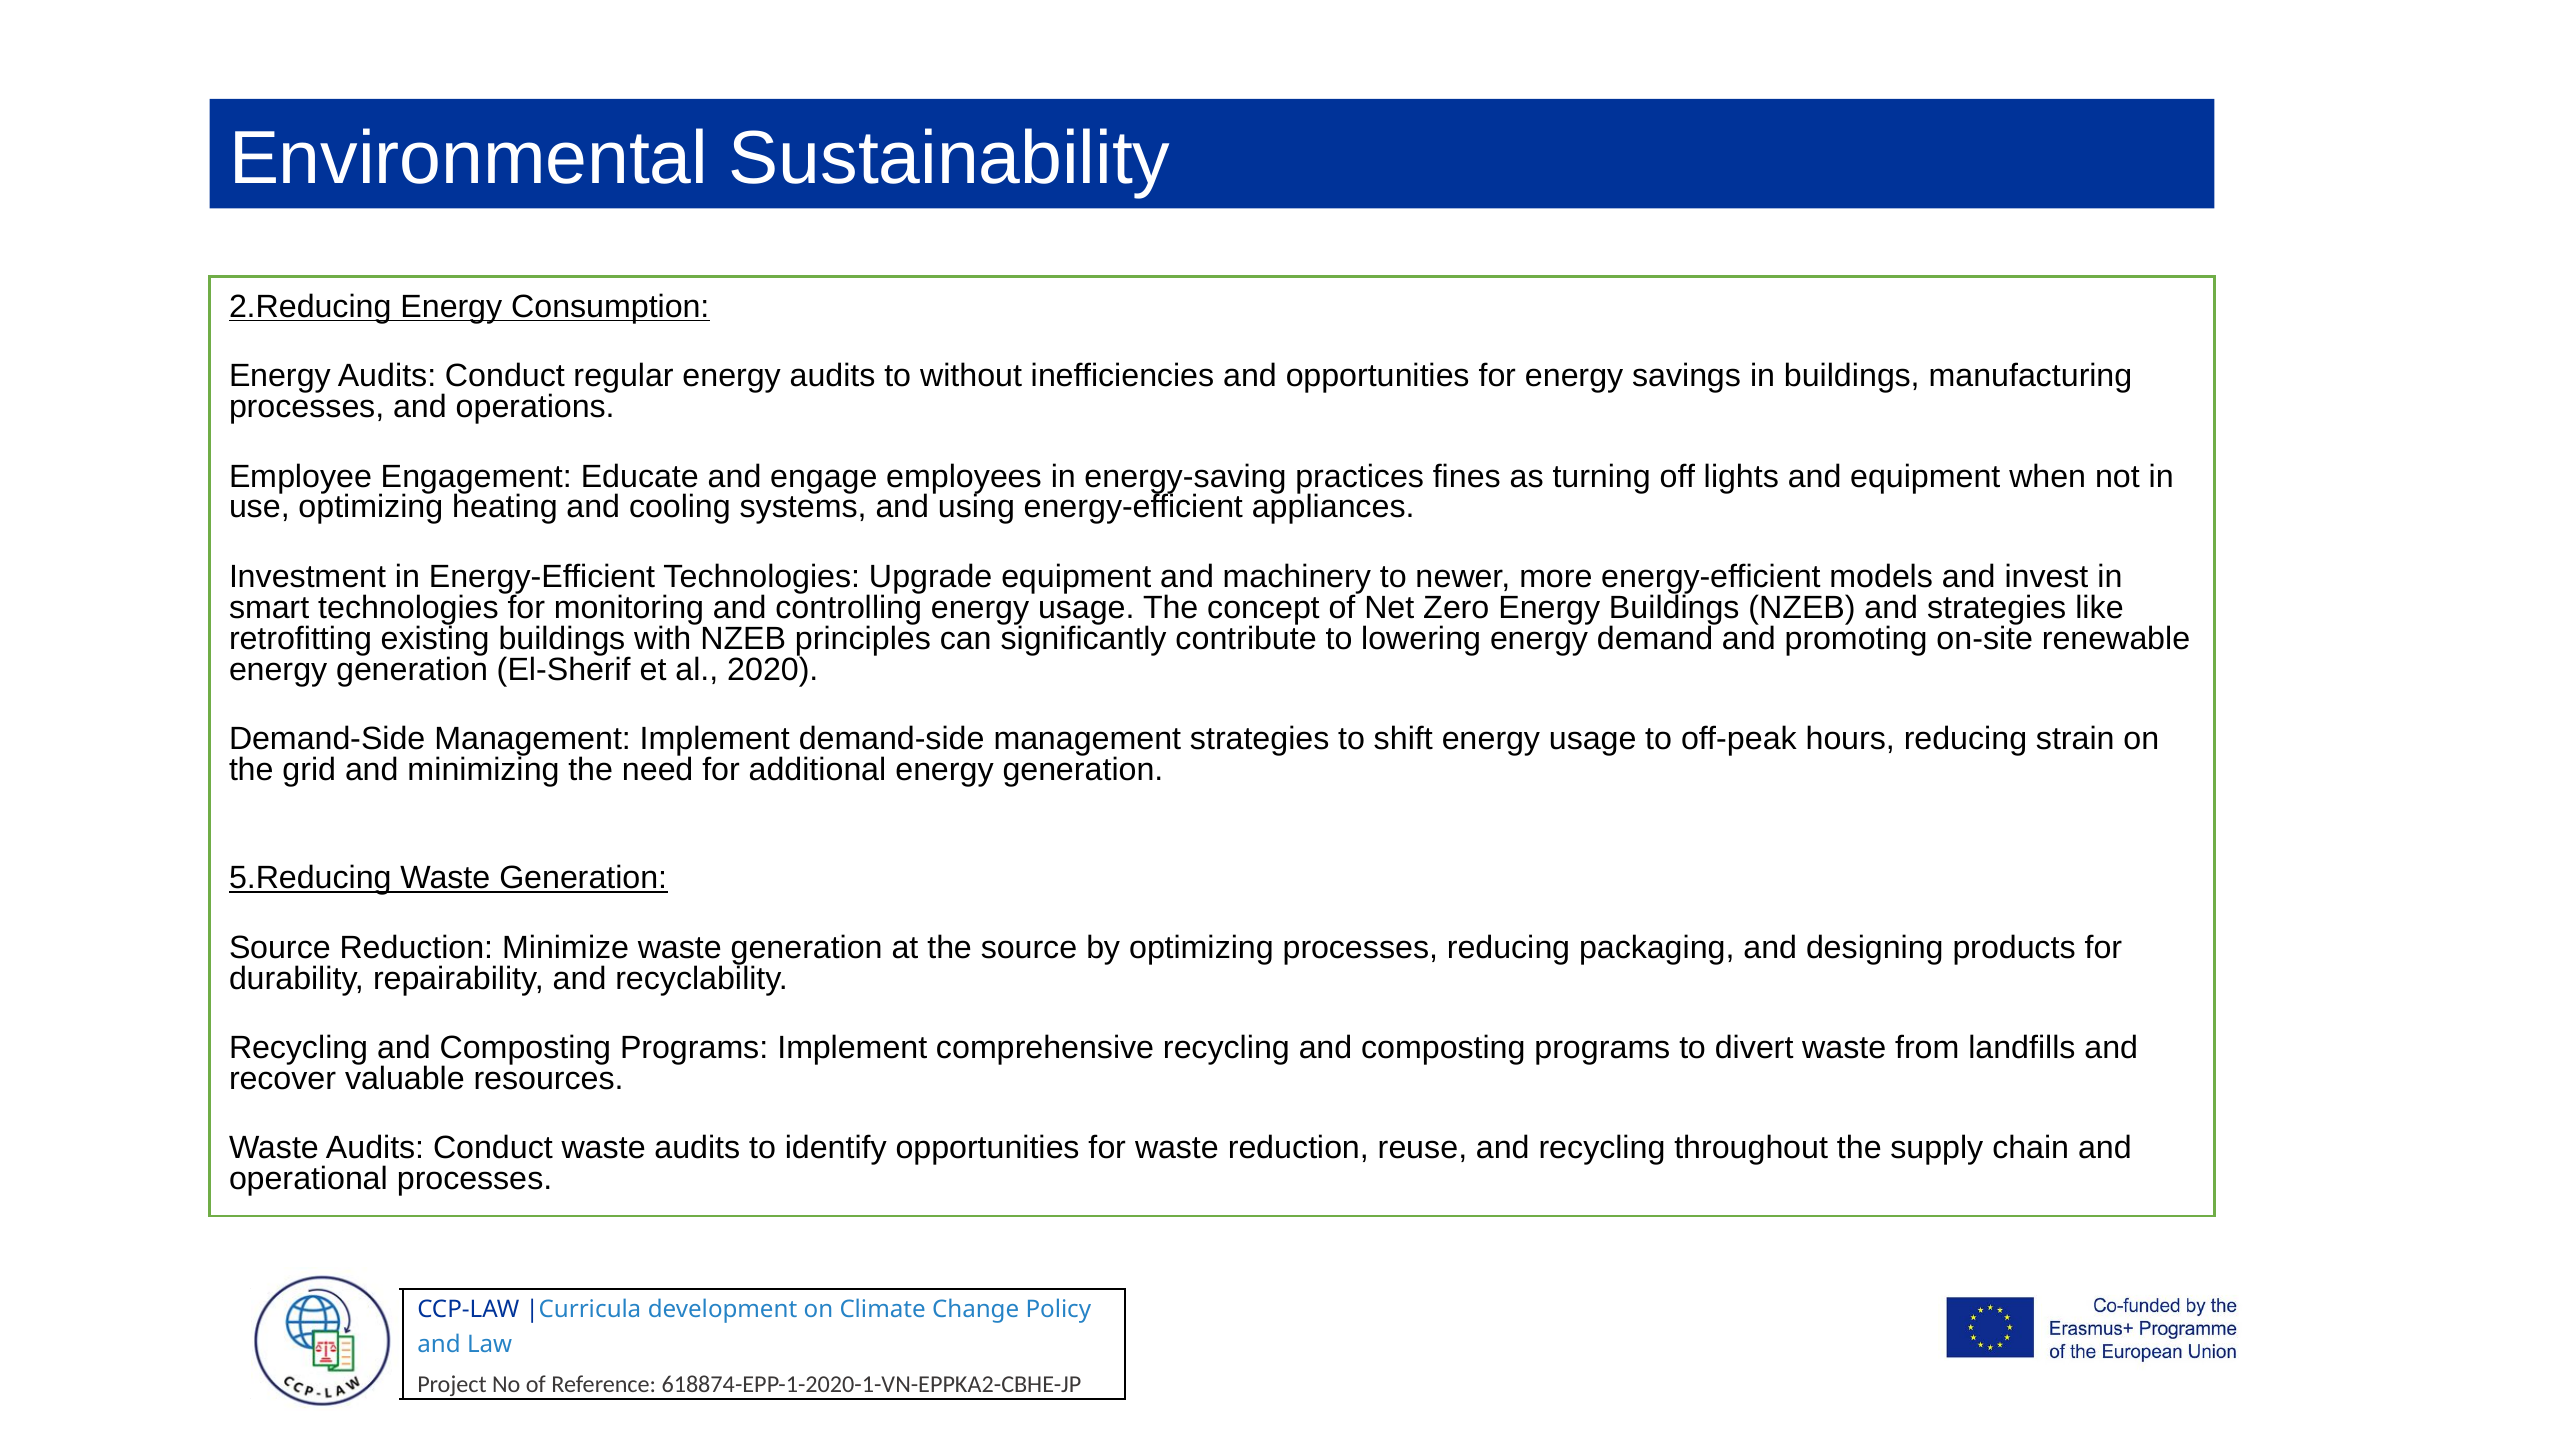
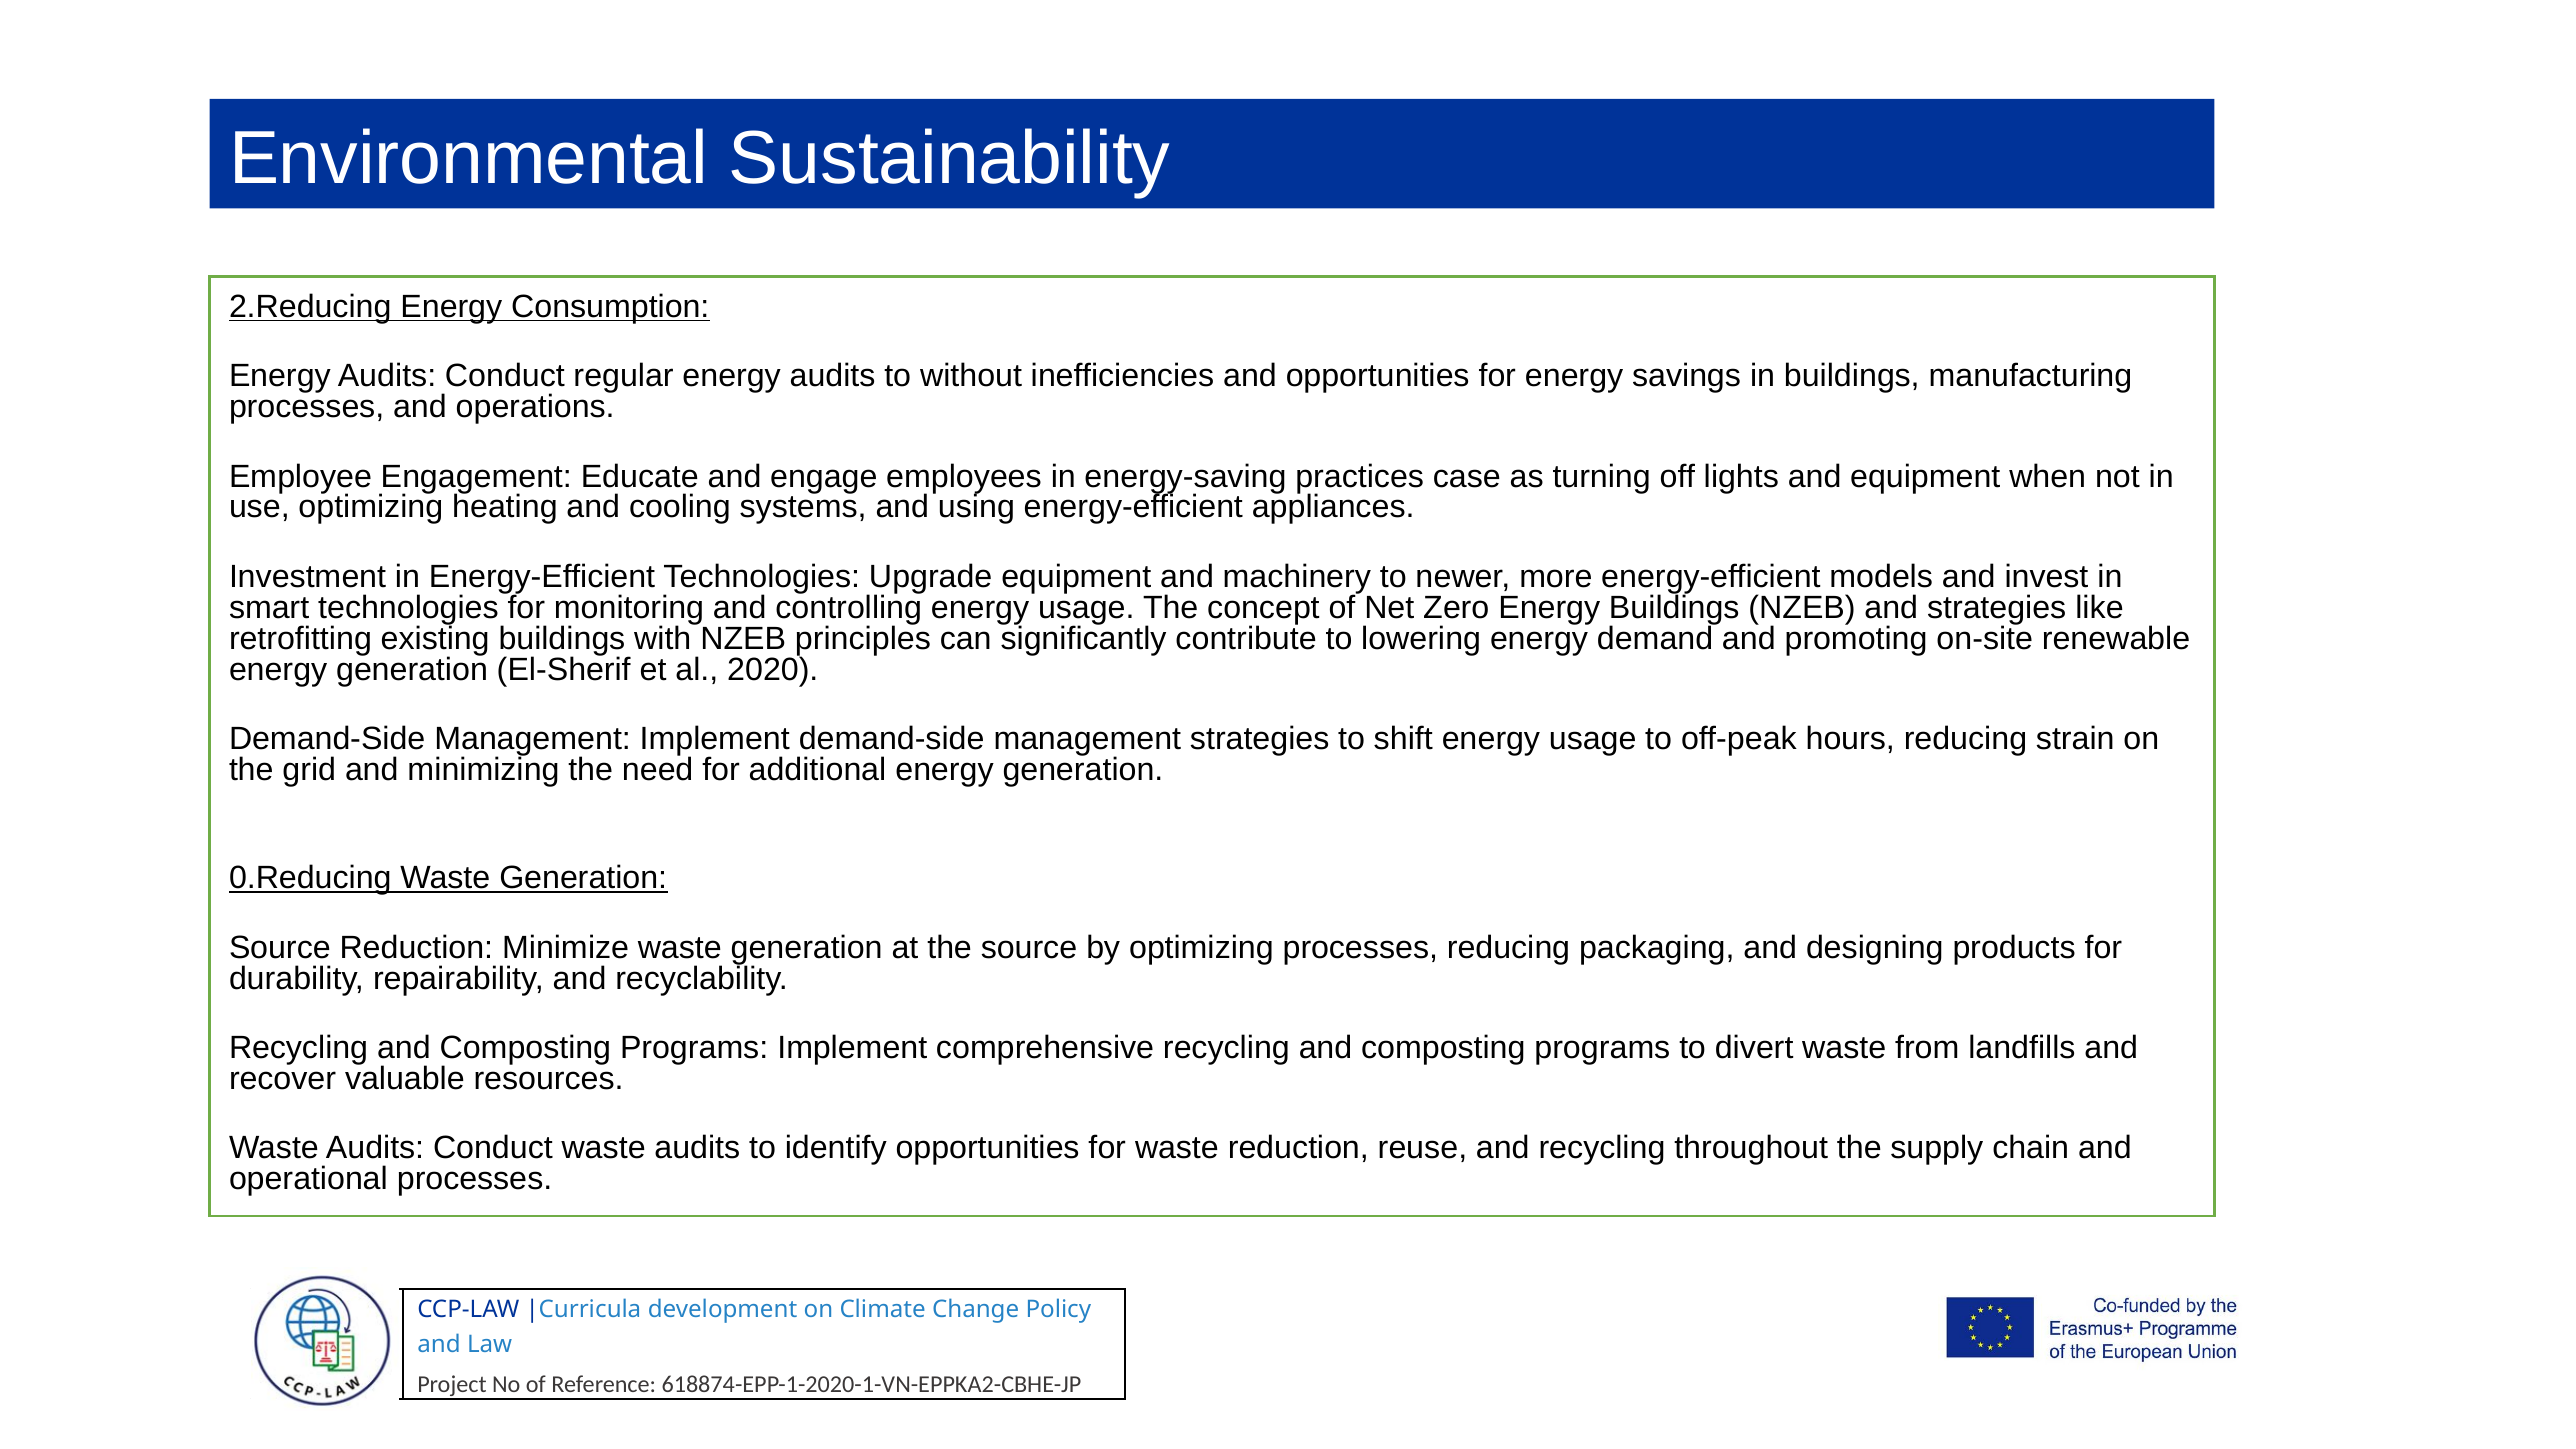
fines: fines -> case (1467, 476)
5.Reducing: 5.Reducing -> 0.Reducing (310, 878)
